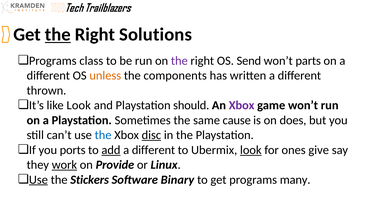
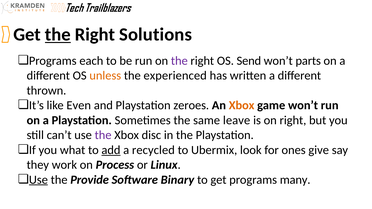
class: class -> each (91, 61)
components: components -> experienced (175, 76)
like Look: Look -> Even (79, 105)
should: should -> zeroes (191, 105)
Xbox colour: purple -> orange (242, 105)
cause: cause -> leave (237, 120)
on does: does -> right (293, 120)
the colour: blue -> purple (103, 135)
disc underline: present -> none (151, 135)
ports: ports -> what (73, 150)
different: different -> recycled (153, 150)
look underline: present -> none (251, 150)
work underline: present -> none (64, 165)
Provide: Provide -> Process (115, 165)
Stickers: Stickers -> Provide (90, 180)
